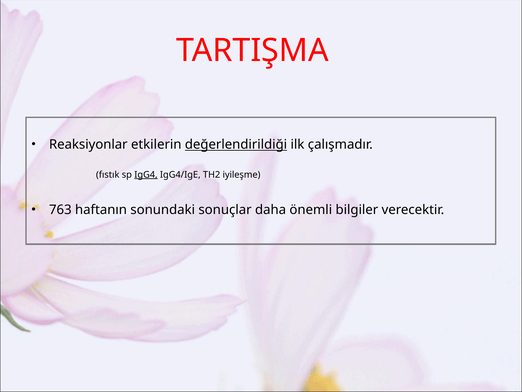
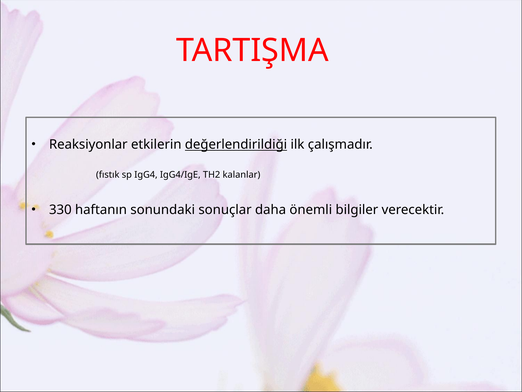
IgG4 underline: present -> none (146, 174)
iyileşme: iyileşme -> kalanlar (241, 174)
763: 763 -> 330 (60, 210)
